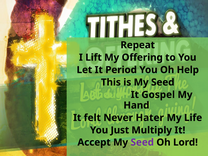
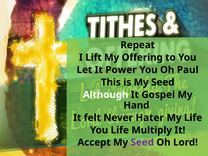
Period: Period -> Power (121, 70)
Help: Help -> Paul (188, 70)
Although colour: light green -> white (106, 95)
You Just: Just -> Life (120, 130)
